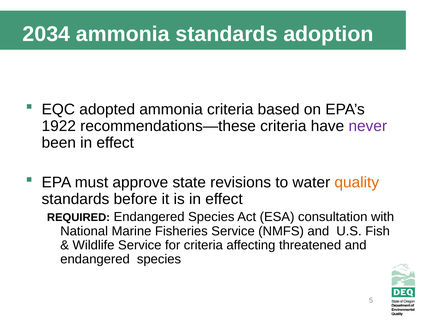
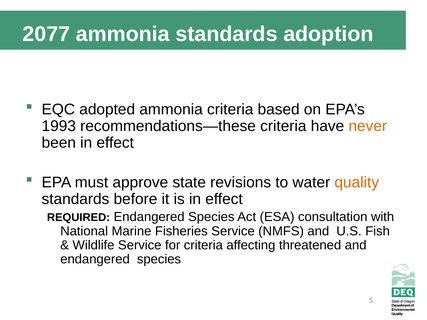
2034: 2034 -> 2077 (46, 34)
1922: 1922 -> 1993 (59, 126)
never colour: purple -> orange (368, 126)
